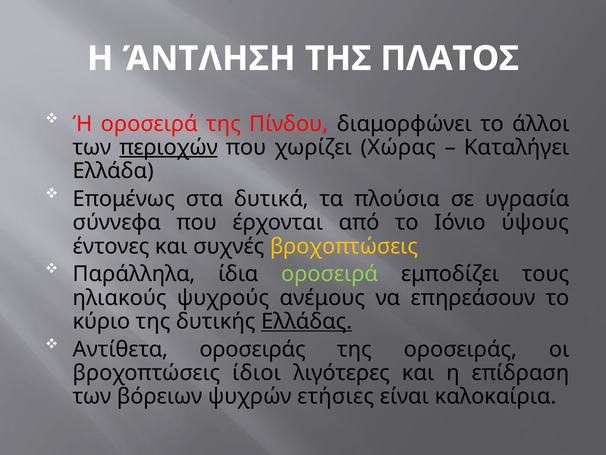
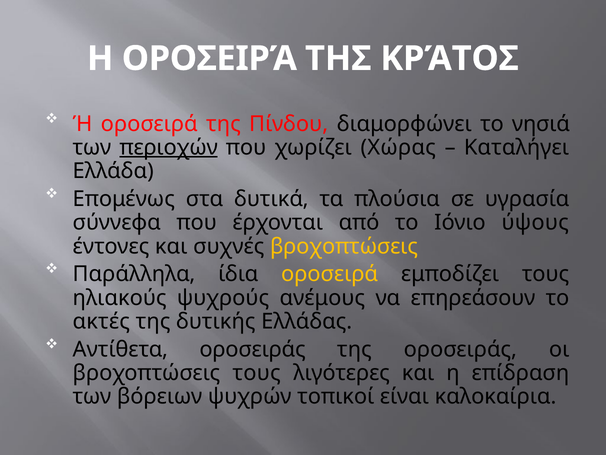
Η ΆΝΤΛΗΣΗ: ΆΝΤΛΗΣΗ -> ΟΡΟΣΕΙΡΆ (209, 58)
ΠΛΑΤΟΣ: ΠΛΑΤΟΣ -> ΚΡΆΤΟΣ (449, 58)
άλλοι: άλλοι -> νησιά (541, 124)
οροσειρά colour: light green -> yellow (330, 274)
κύριο: κύριο -> ακτές (101, 321)
Ελλάδας underline: present -> none (307, 321)
βροχοπτώσεις ίδιοι: ίδιοι -> τους (257, 373)
ετήσιες: ετήσιες -> τοπικοί (336, 396)
